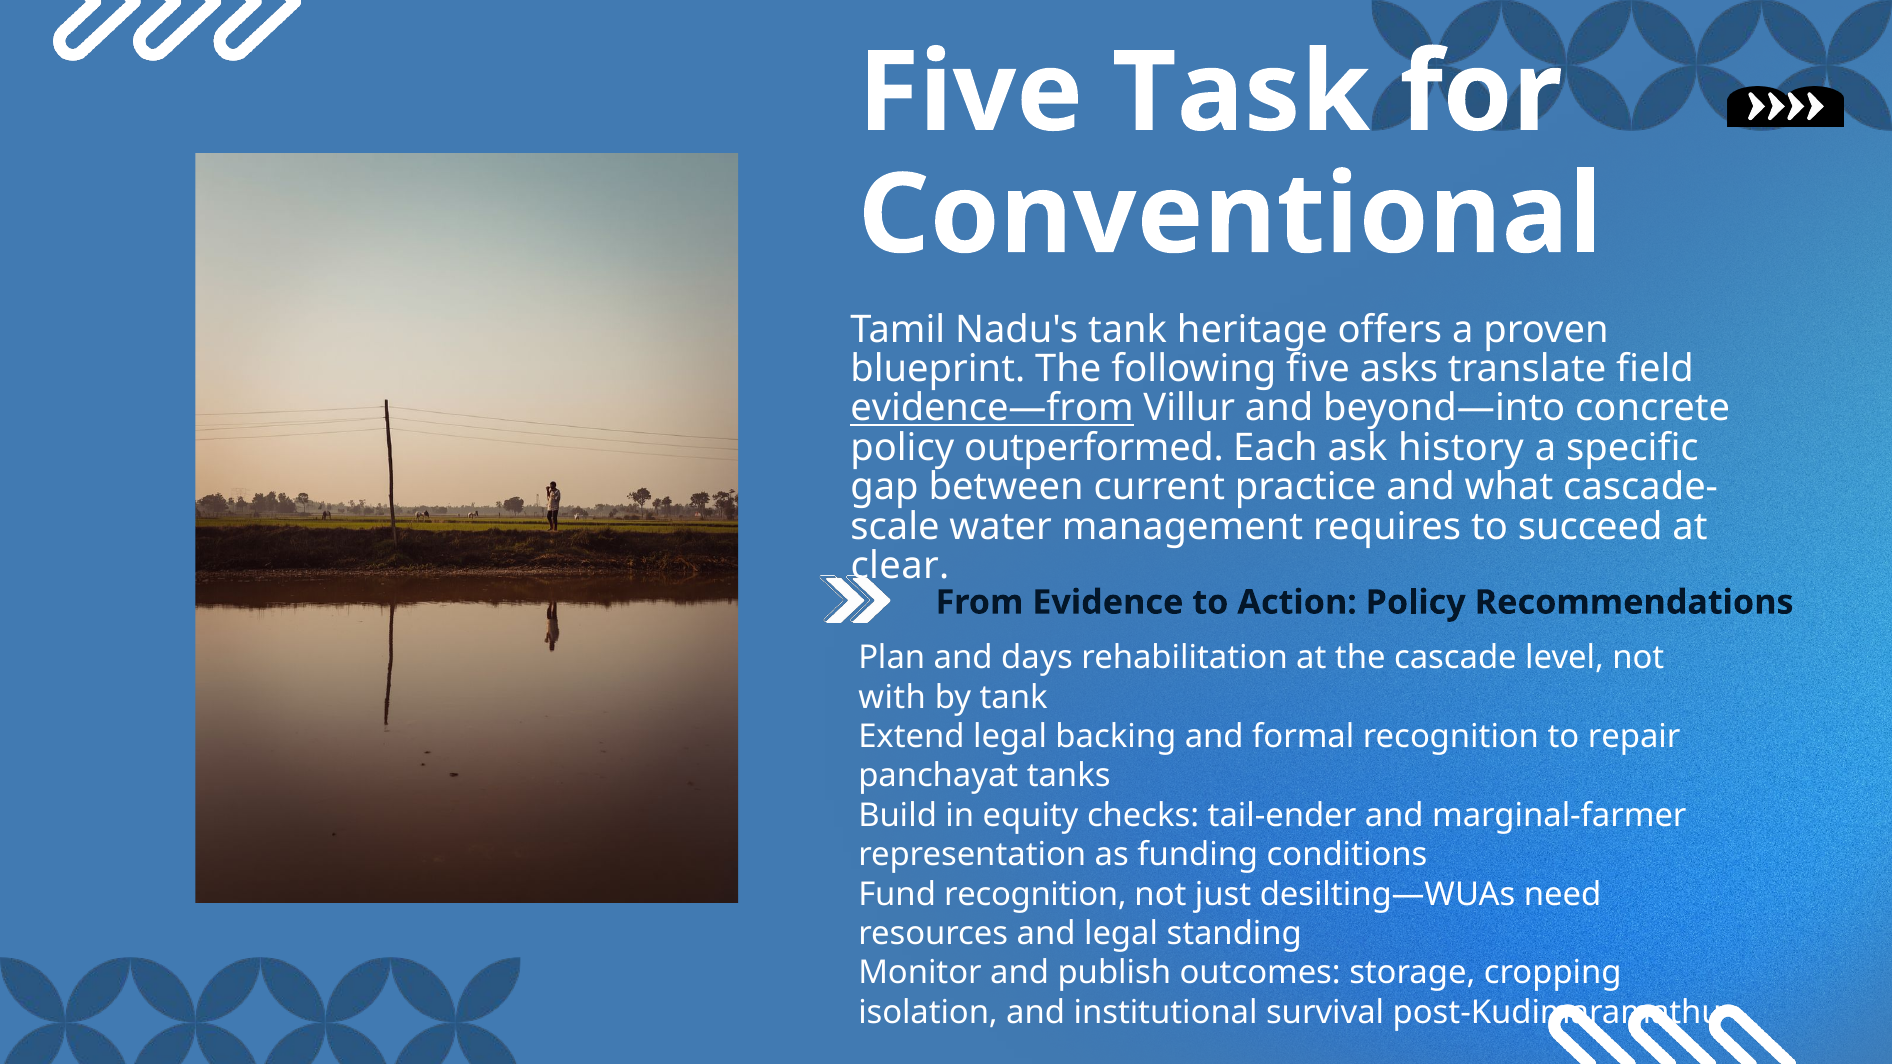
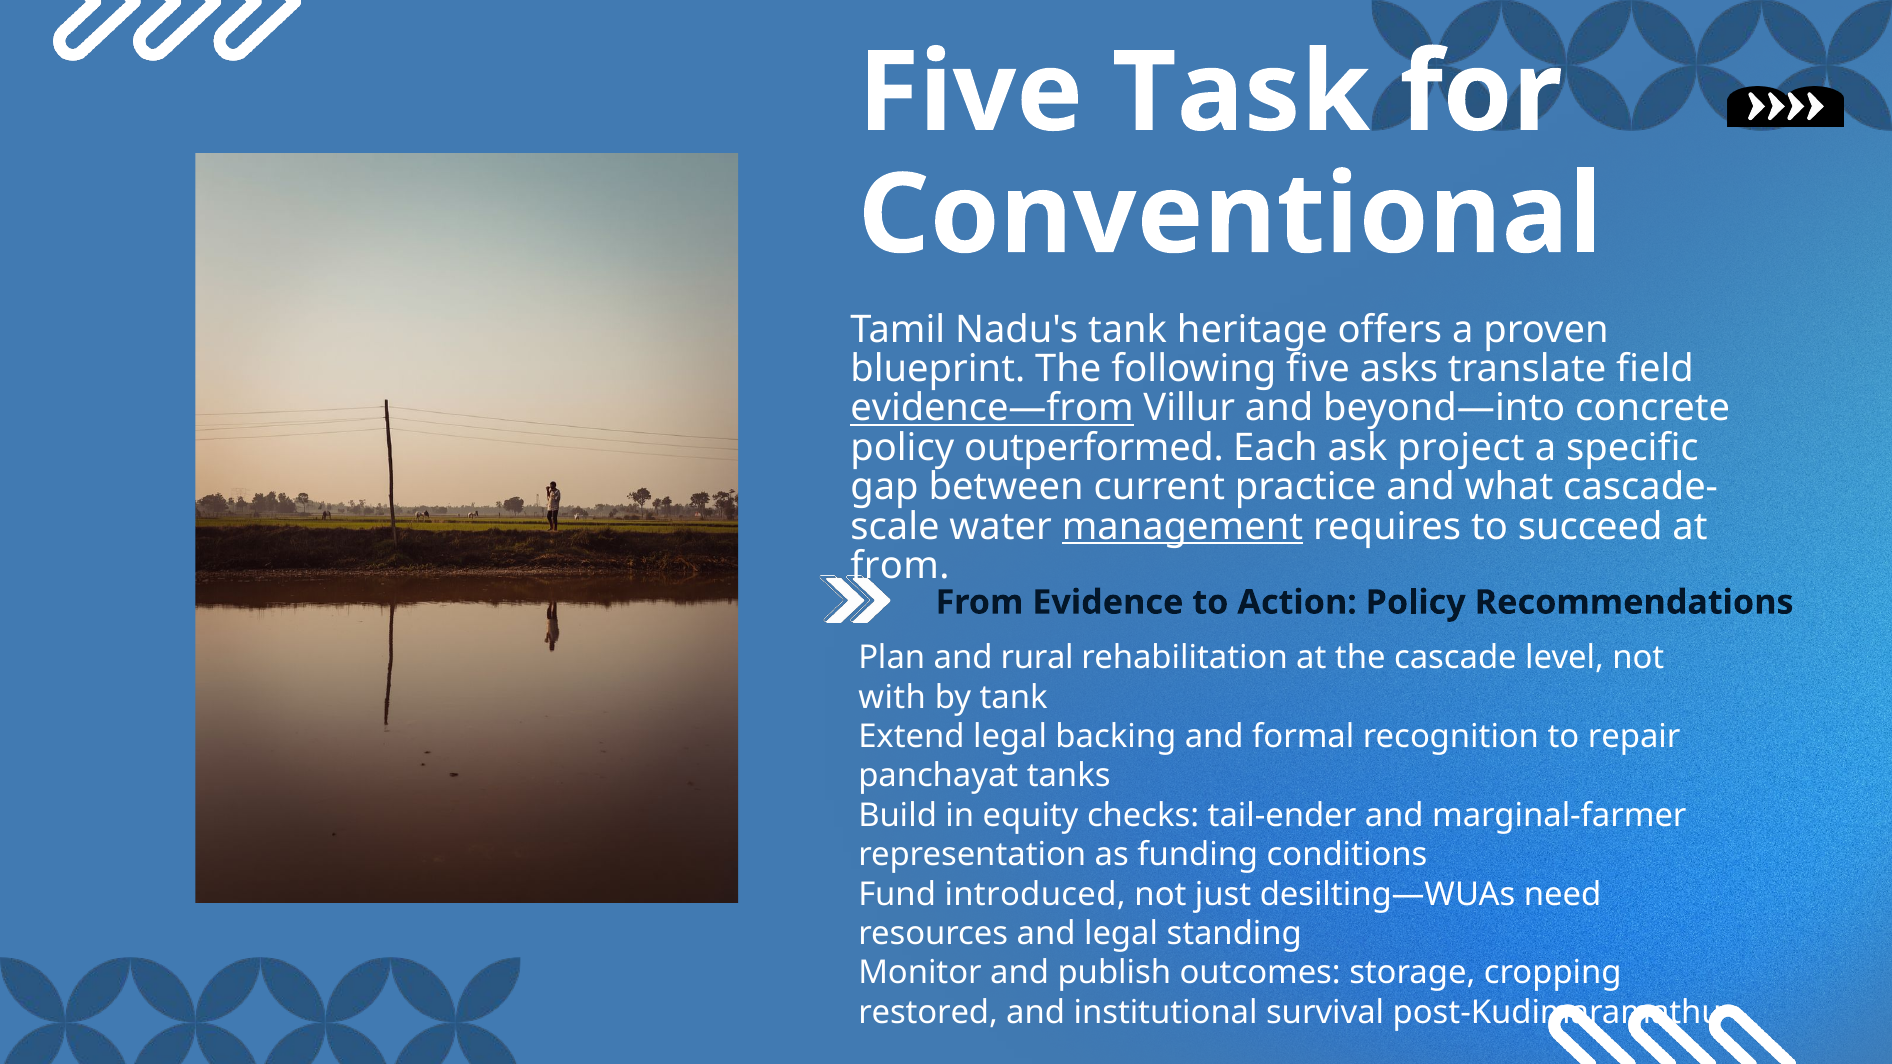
history: history -> project (1461, 448)
management underline: none -> present (1182, 527)
clear: clear -> from (900, 566)
days: days -> rural (1037, 658)
Fund recognition: recognition -> introduced (1035, 894)
isolation: isolation -> restored (928, 1013)
